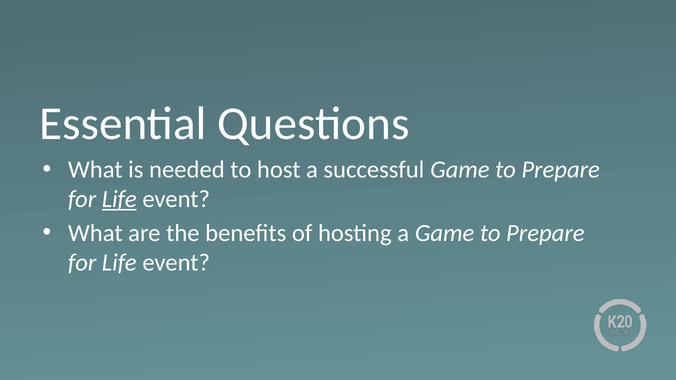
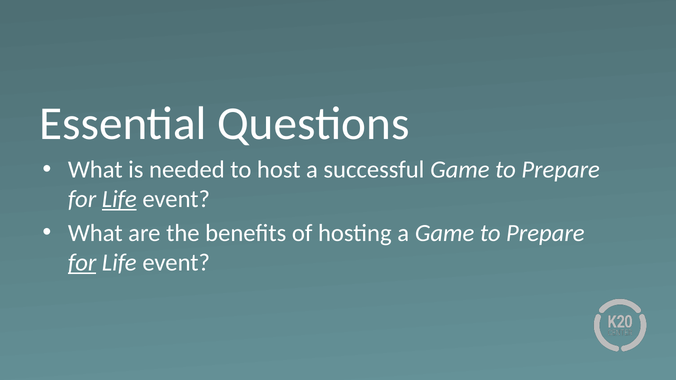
for underline: none -> present (82, 263)
